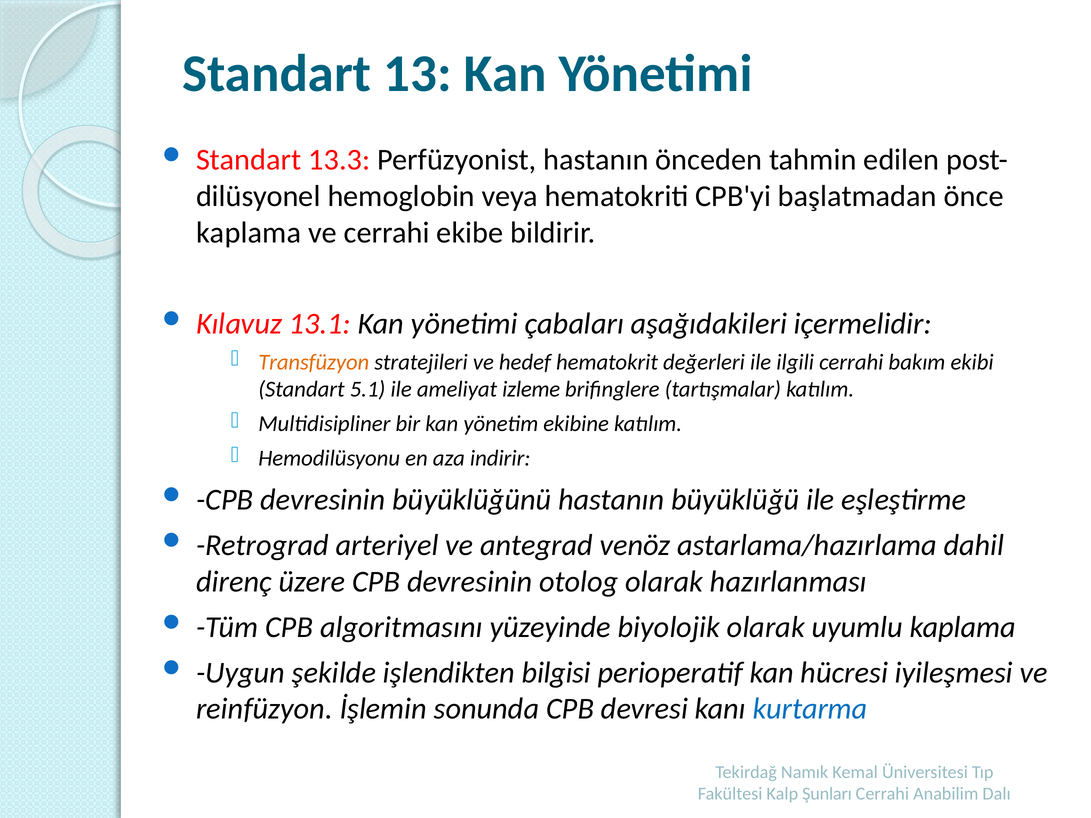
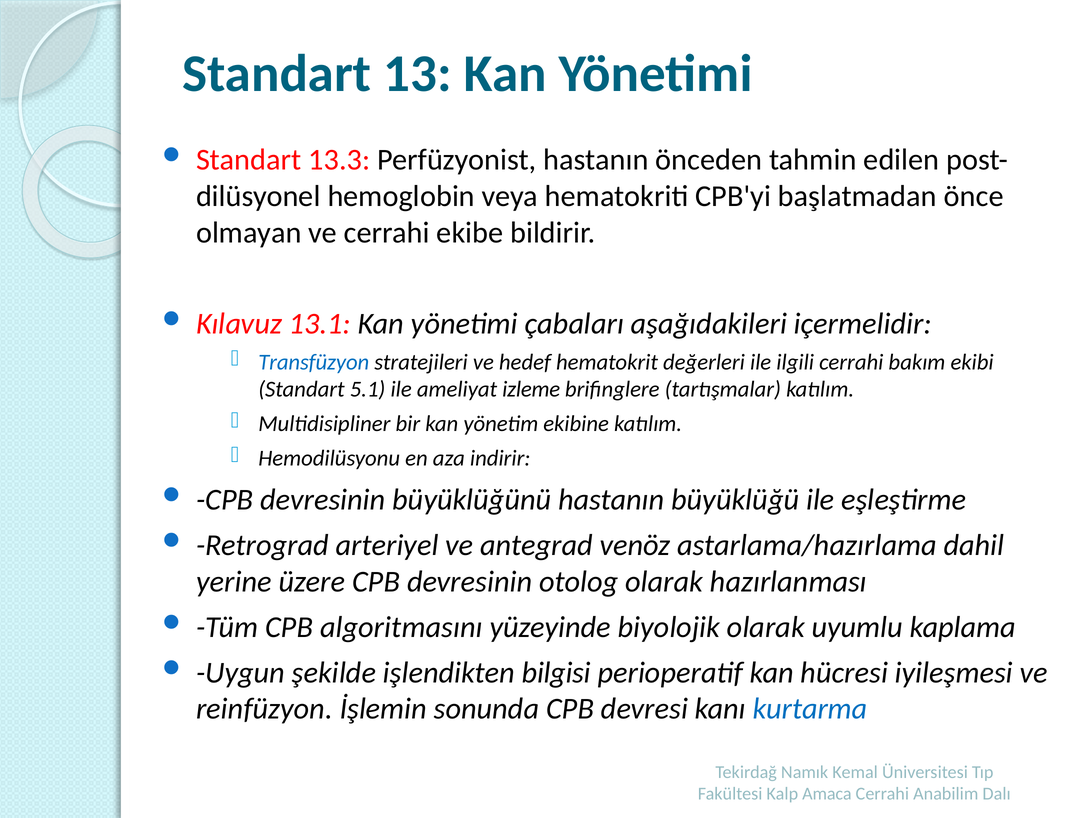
kaplama: kaplama -> olmayan (249, 233)
Transfüzyon colour: orange -> blue (314, 362)
direnç: direnç -> yerine (234, 582)
Şunları: Şunları -> Amaca (827, 794)
